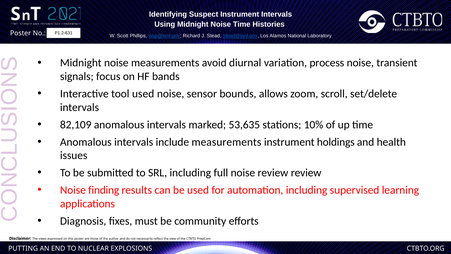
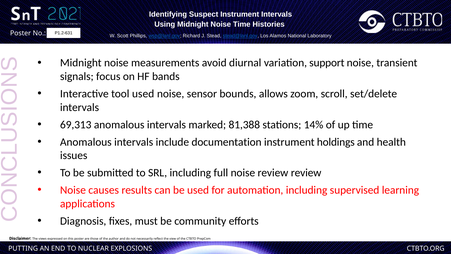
process: process -> support (327, 63)
82,109: 82,109 -> 69,313 (76, 125)
53,635: 53,635 -> 81,388 (244, 125)
10%: 10% -> 14% (314, 125)
include measurements: measurements -> documentation (227, 142)
finding: finding -> causes (104, 190)
